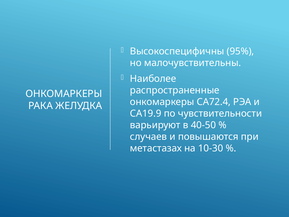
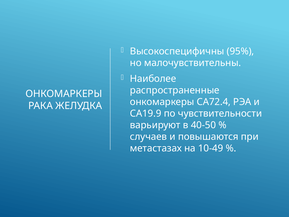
10-30: 10-30 -> 10-49 (211, 148)
